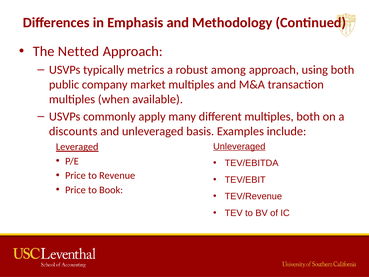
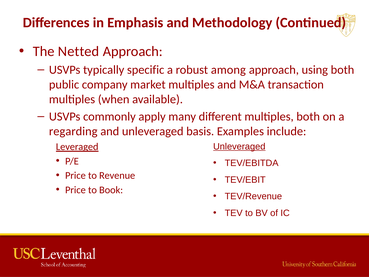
metrics: metrics -> specific (146, 70)
discounts: discounts -> regarding (73, 131)
